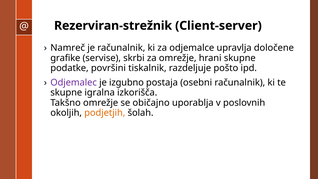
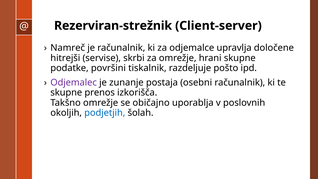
grafike: grafike -> hitrejši (65, 58)
izgubno: izgubno -> zunanje (126, 83)
igralna: igralna -> prenos (100, 93)
podjetjih colour: orange -> blue (105, 113)
